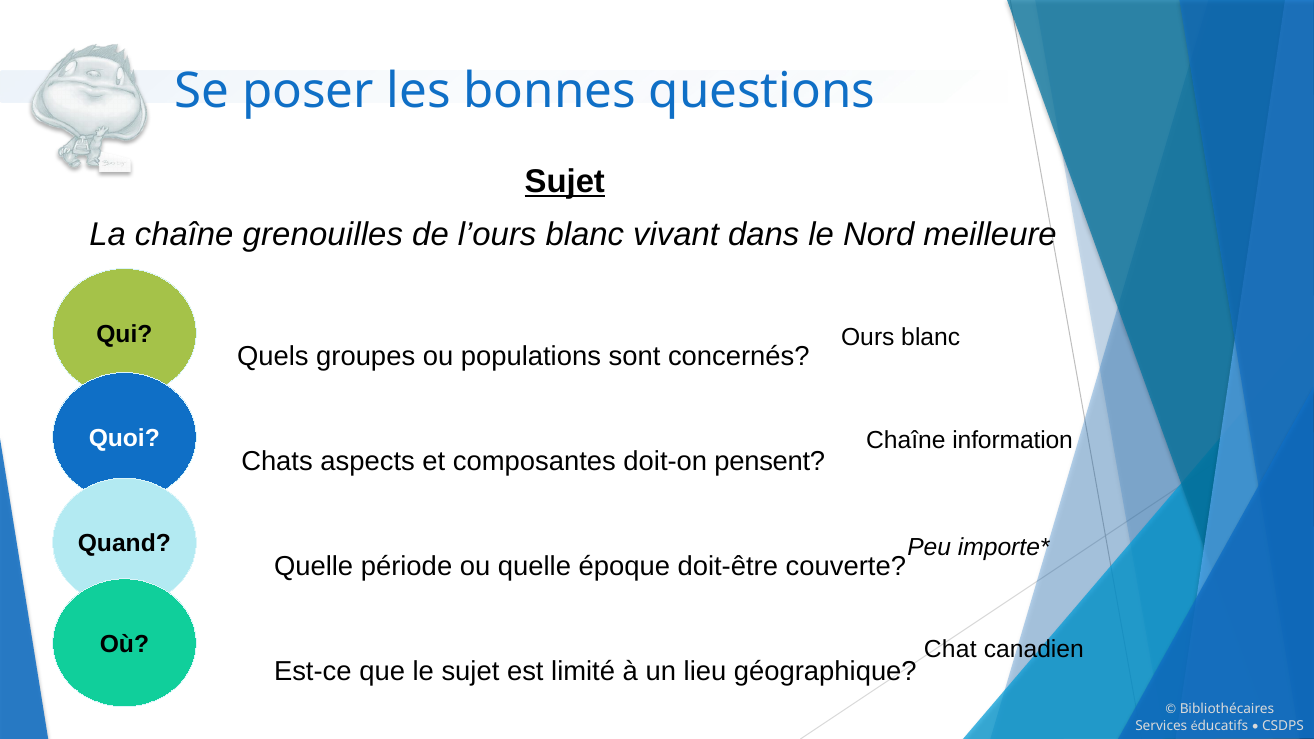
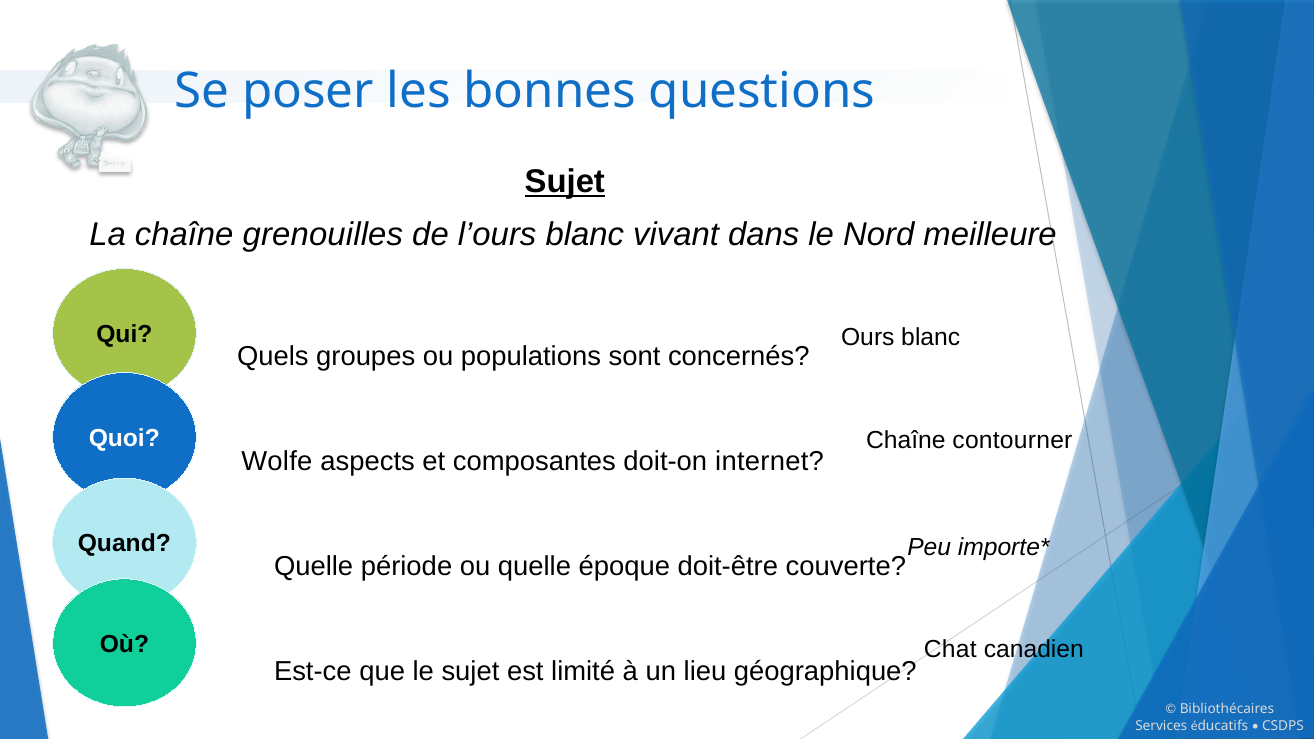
information: information -> contourner (1012, 441)
Chats: Chats -> Wolfe (277, 461)
pensent: pensent -> internet (770, 461)
